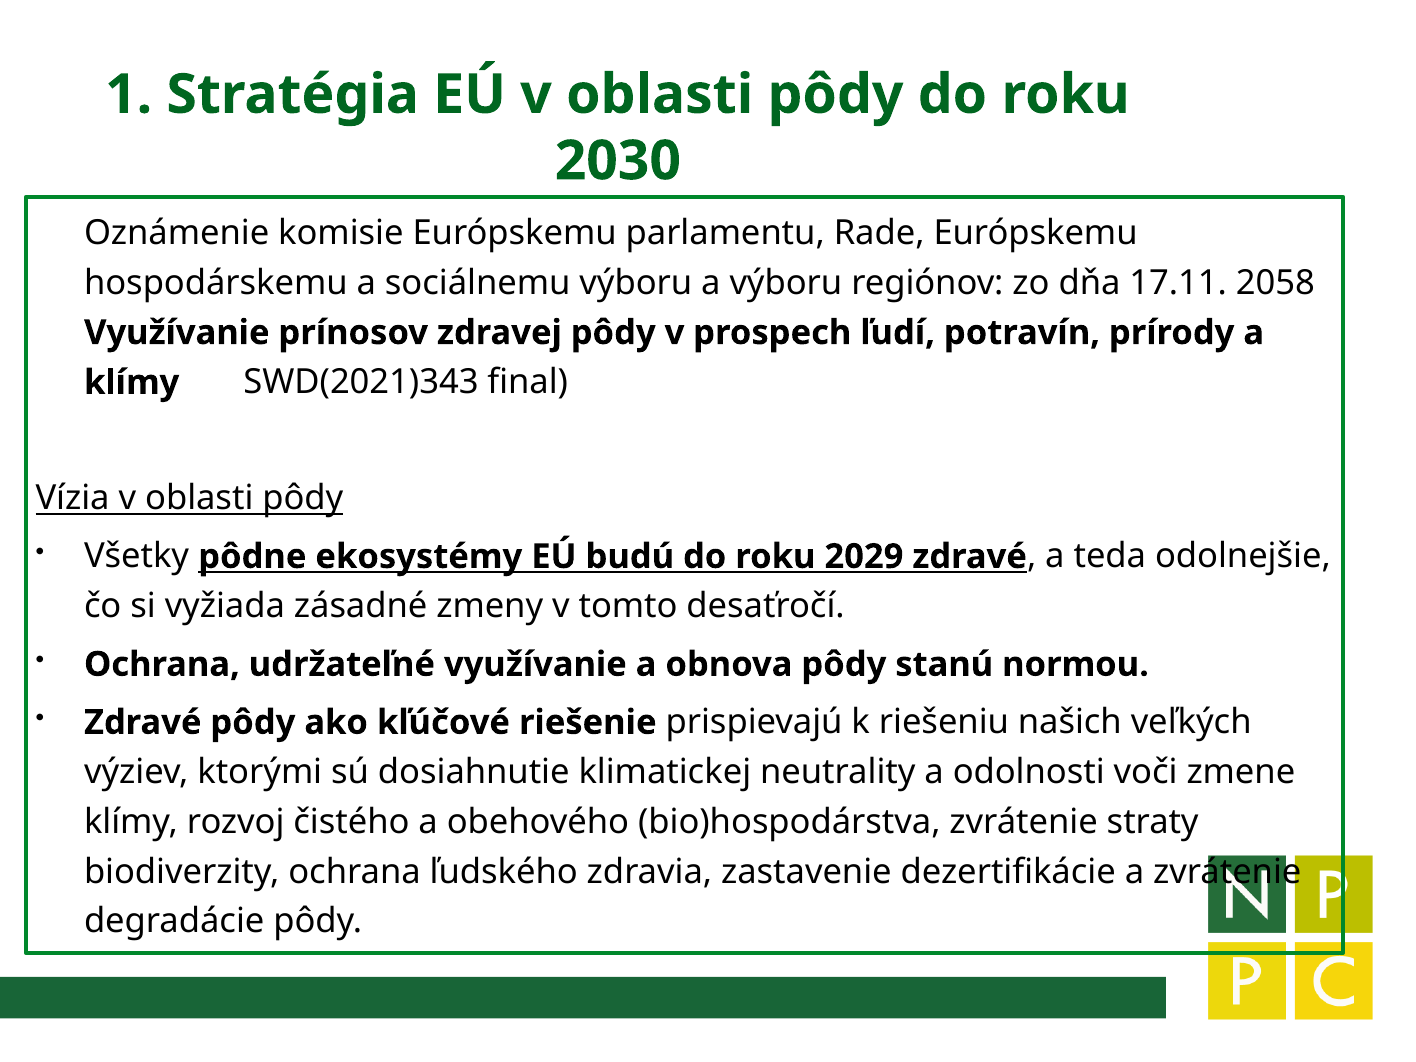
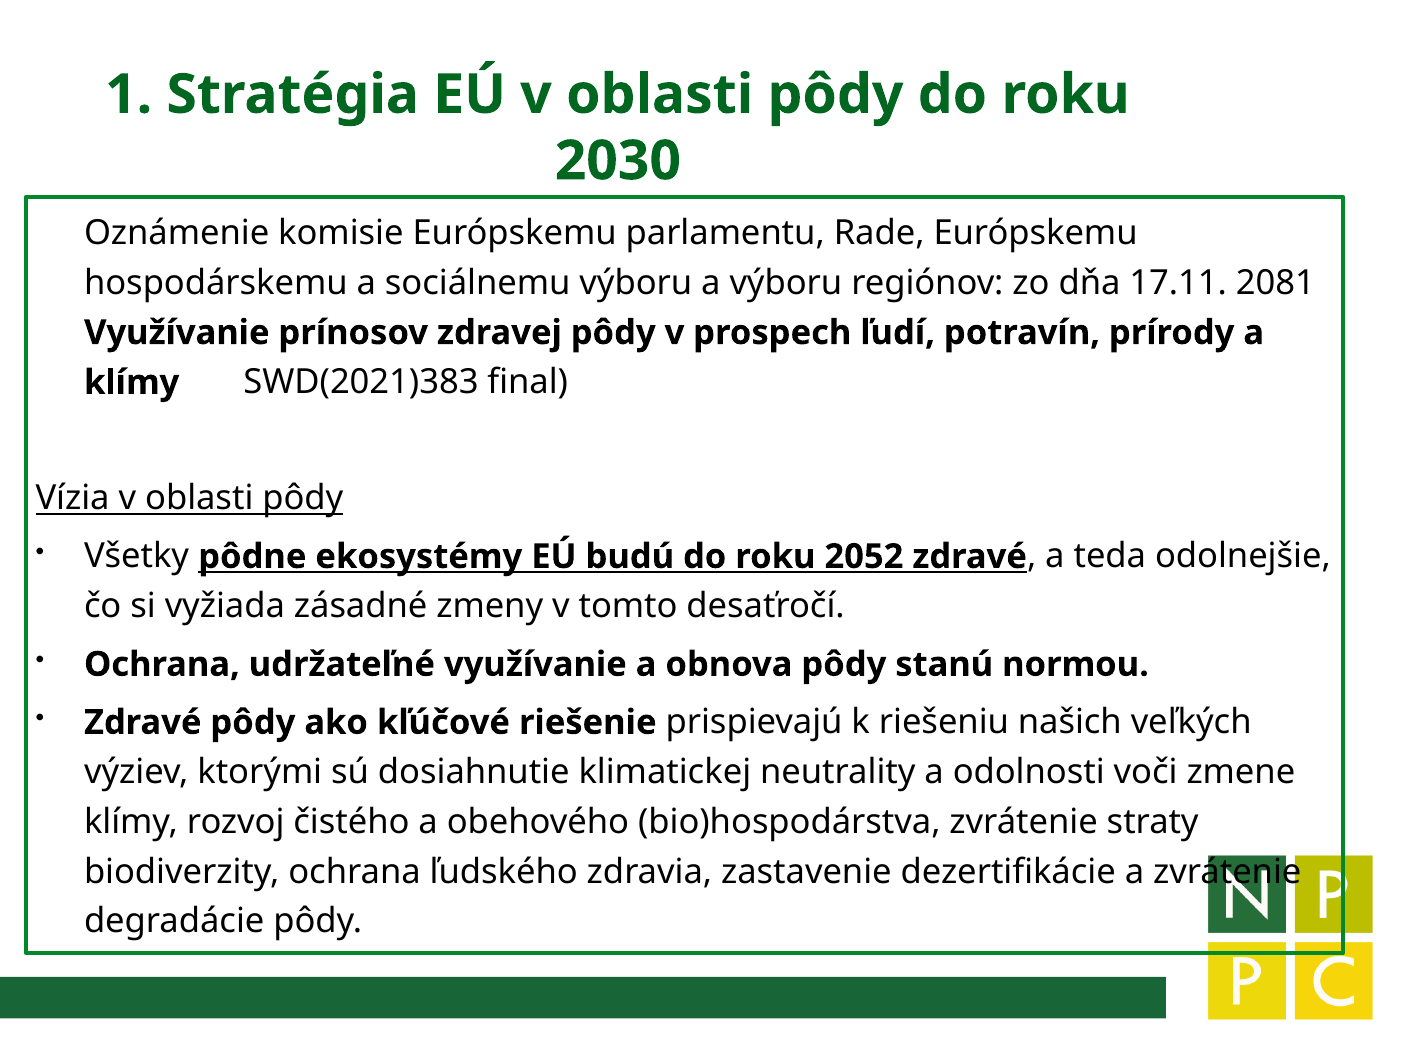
2058: 2058 -> 2081 (1275, 283)
SWD(2021)343: SWD(2021)343 -> SWD(2021)383 (361, 382)
2029: 2029 -> 2052 (864, 557)
